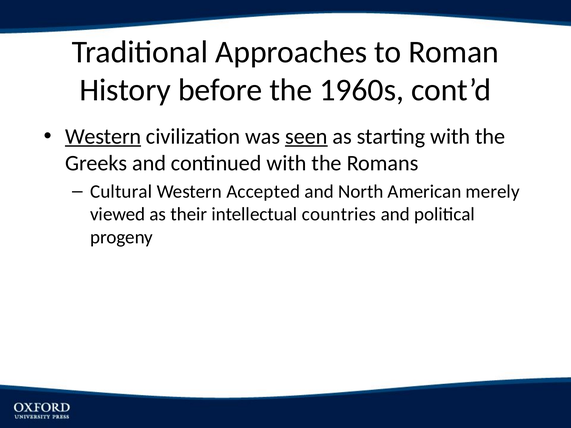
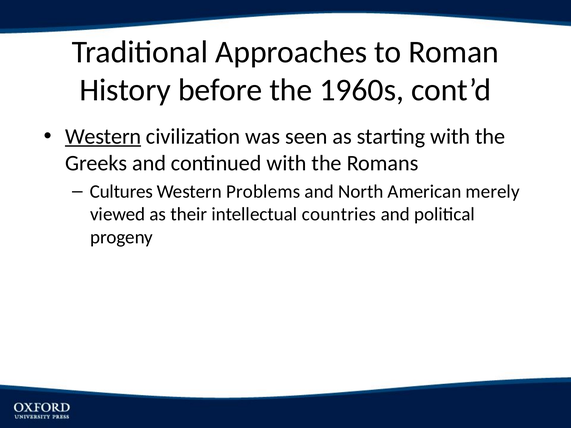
seen underline: present -> none (306, 137)
Cultural: Cultural -> Cultures (121, 192)
Accepted: Accepted -> Problems (263, 192)
